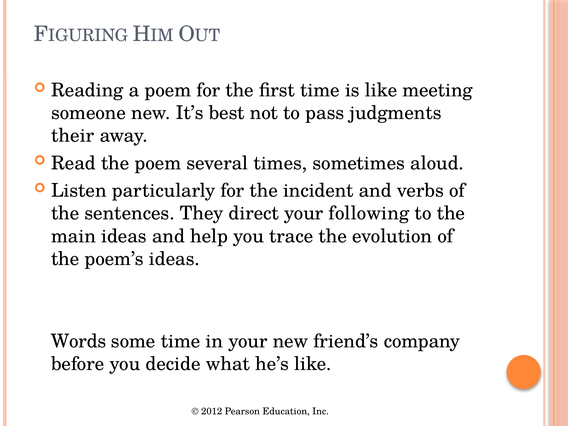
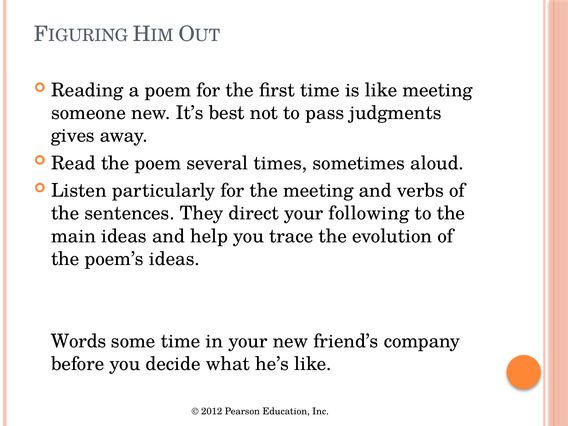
their: their -> gives (73, 136)
the incident: incident -> meeting (318, 191)
